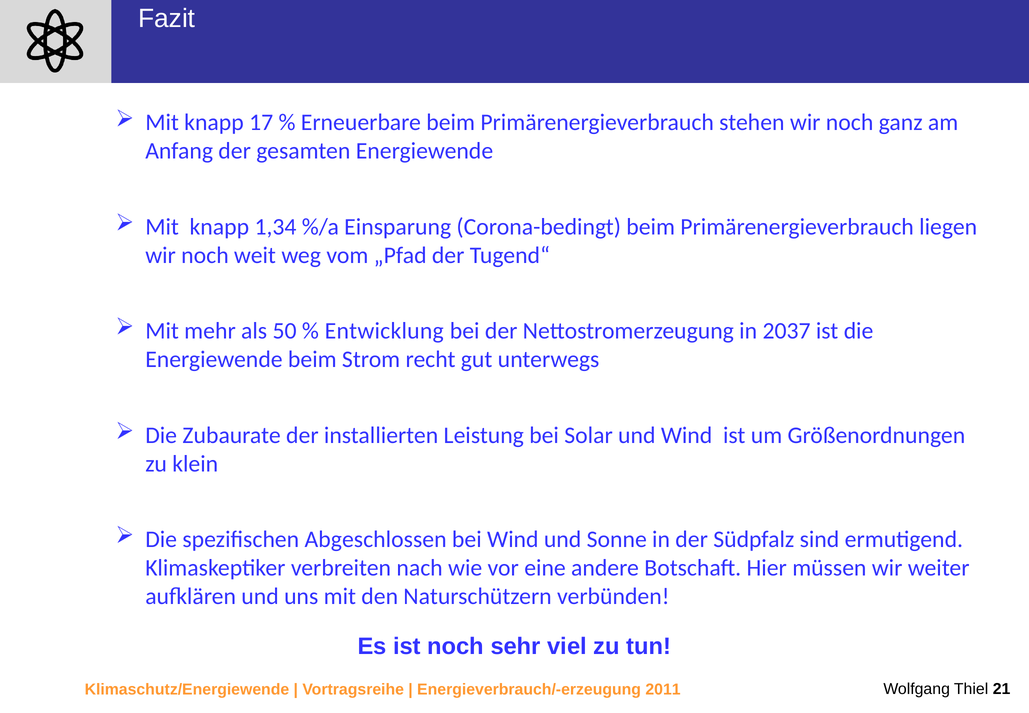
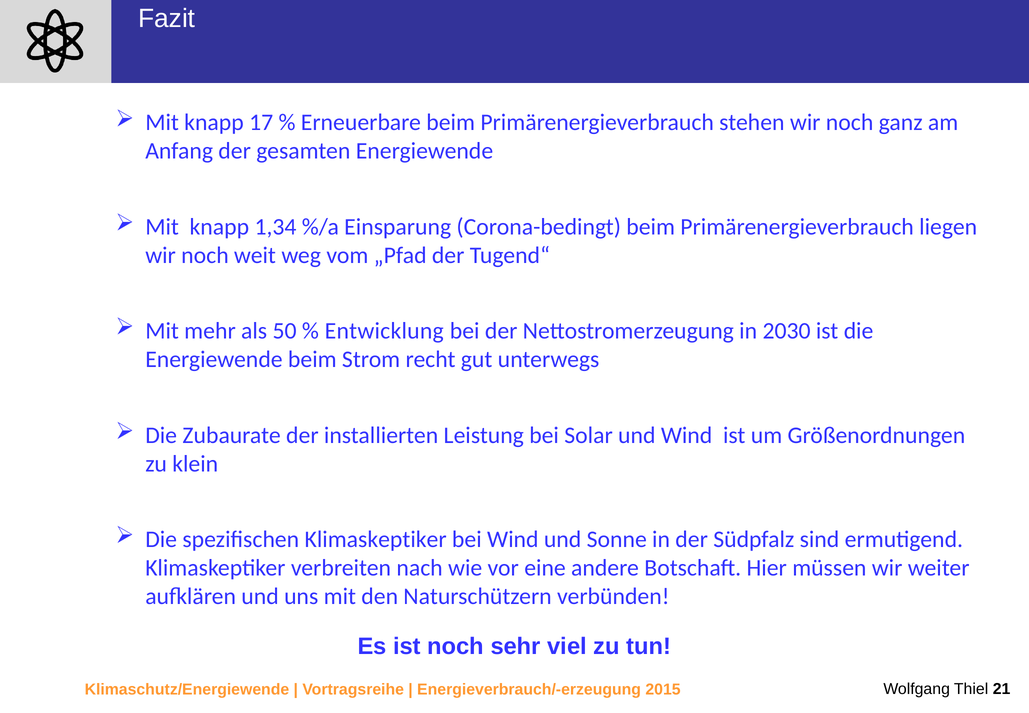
2037: 2037 -> 2030 (787, 331)
spezifischen Abgeschlossen: Abgeschlossen -> Klimaskeptiker (376, 539)
2011: 2011 -> 2015 (663, 689)
